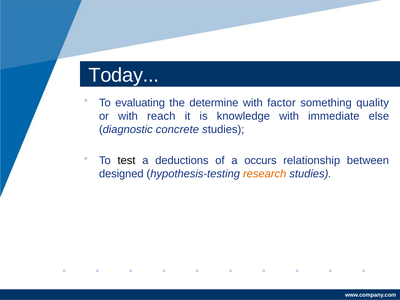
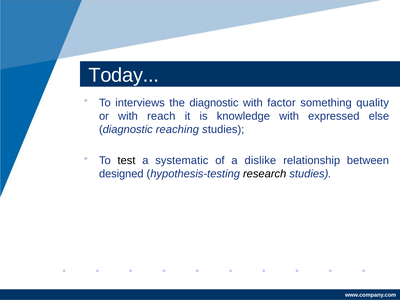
evaluating: evaluating -> interviews (140, 103)
the determine: determine -> diagnostic (214, 103)
immediate: immediate -> expressed (334, 116)
concrete: concrete -> reaching (177, 129)
deductions: deductions -> systematic (182, 161)
occurs: occurs -> dislike (260, 161)
research colour: orange -> black (265, 174)
